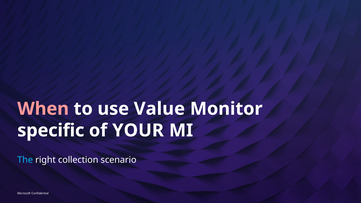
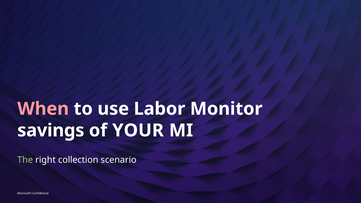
Value: Value -> Labor (159, 109)
specific: specific -> savings (51, 130)
The colour: light blue -> light green (25, 160)
